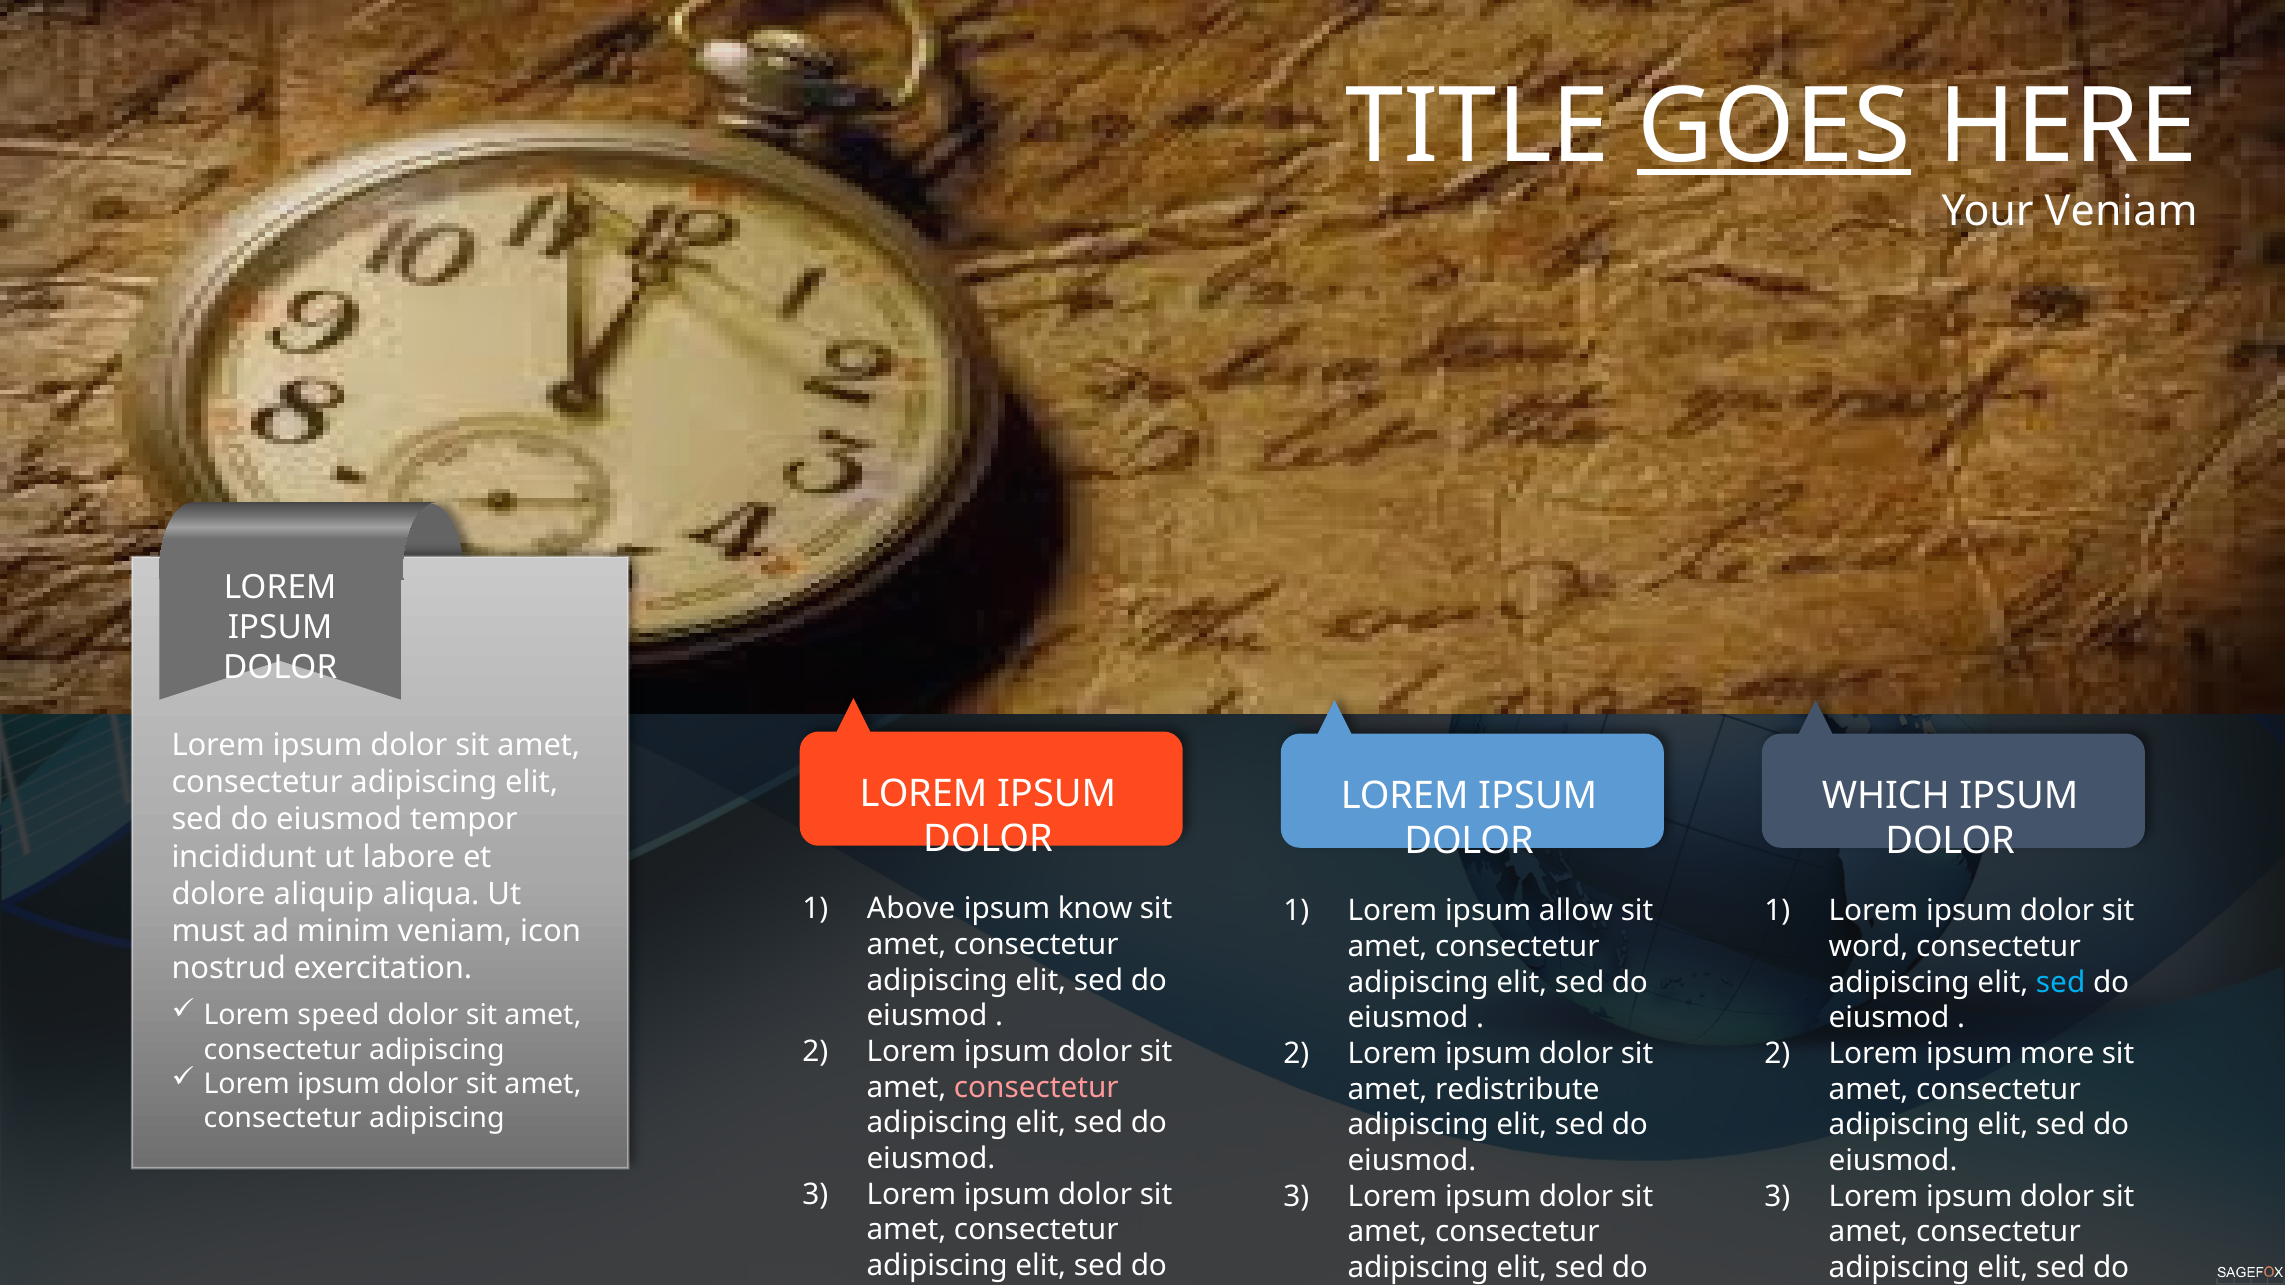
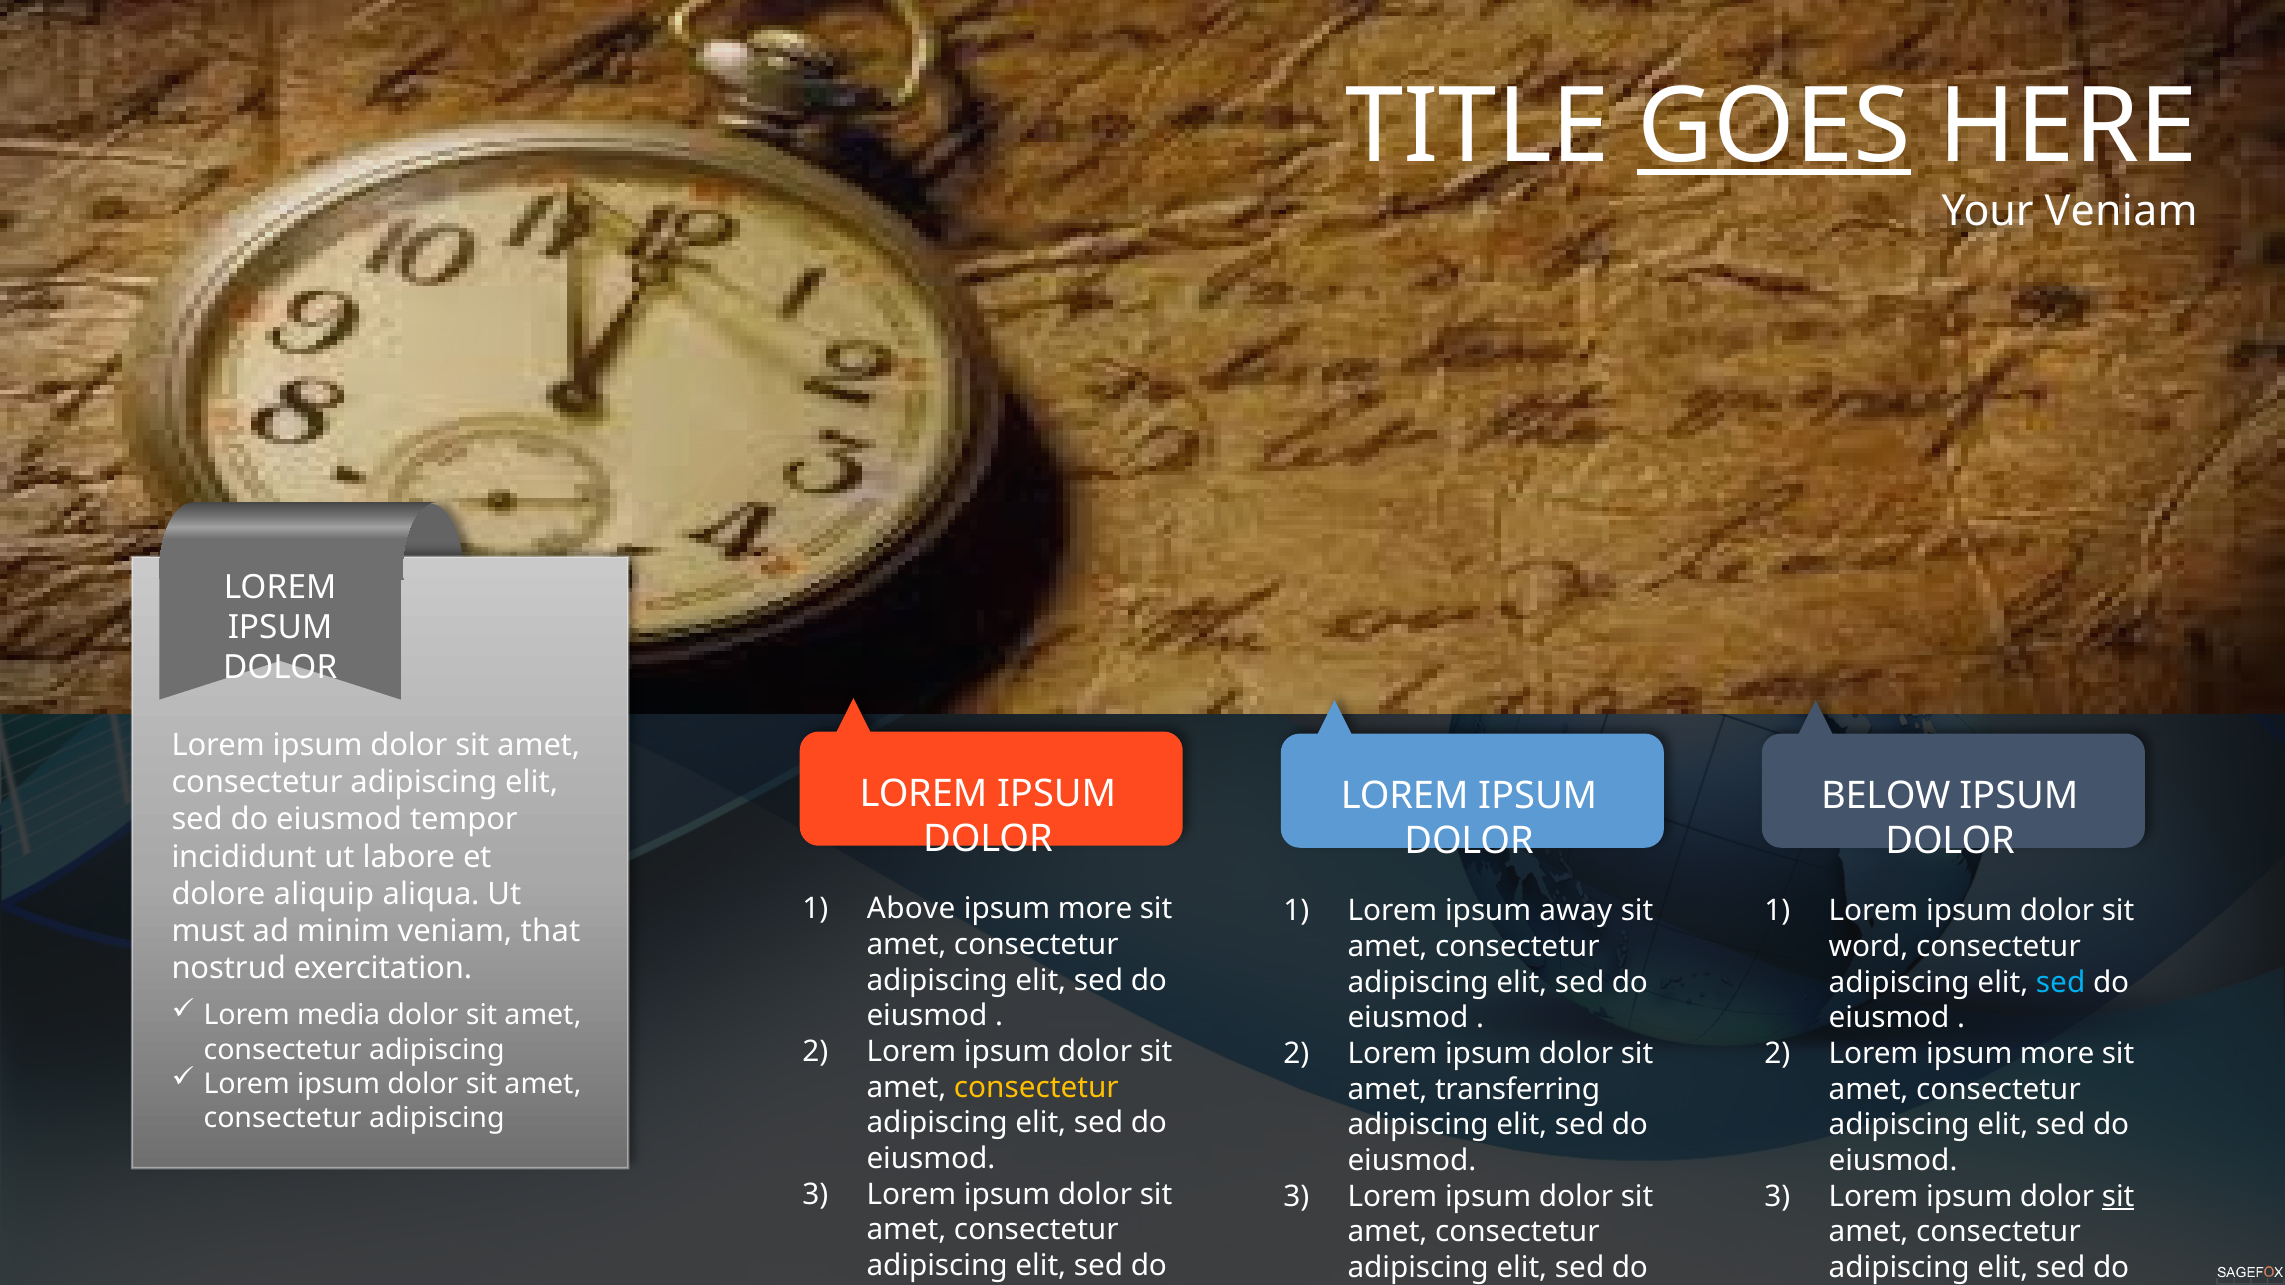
WHICH: WHICH -> BELOW (1886, 796)
know: know -> more (1095, 909)
allow: allow -> away (1576, 911)
icon: icon -> that (550, 931)
speed: speed -> media (339, 1016)
consectetur colour: pink -> yellow (1036, 1088)
redistribute: redistribute -> transferring (1518, 1090)
sit underline: none -> present (2118, 1197)
